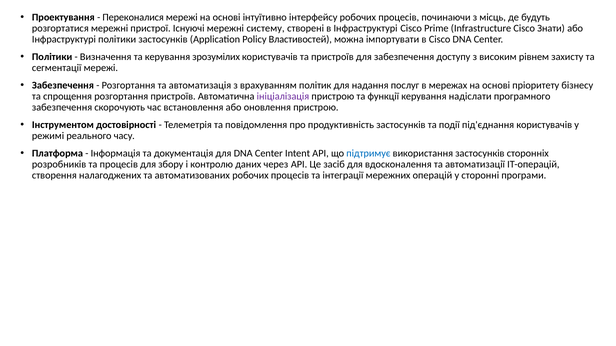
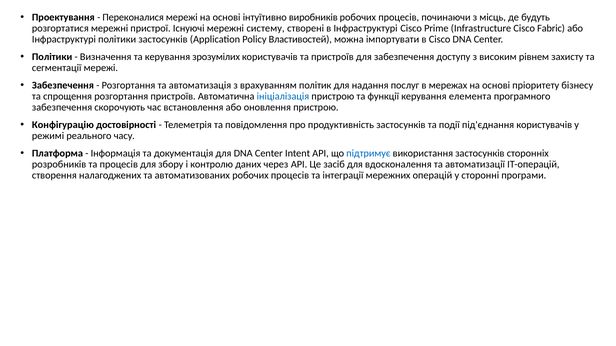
інтерфейсу: інтерфейсу -> виробників (313, 17)
Знати: Знати -> Fabric (551, 28)
ініціалізація colour: purple -> blue (283, 96)
надіслати: надіслати -> елемента (470, 96)
Інструментом: Інструментом -> Конфігурацію (63, 125)
